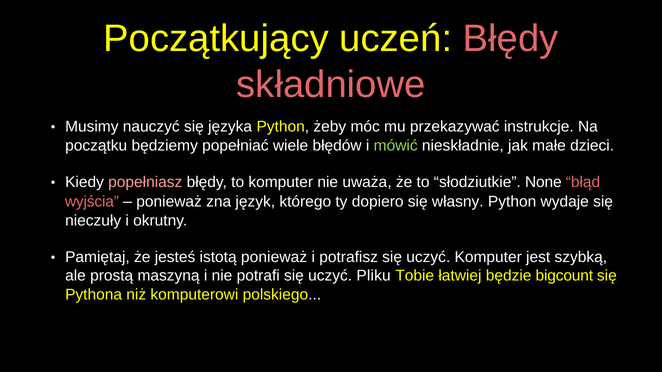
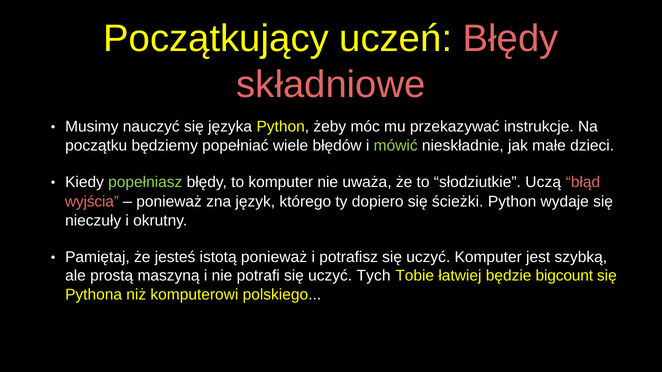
popełniasz colour: pink -> light green (145, 182)
None: None -> Uczą (543, 182)
własny: własny -> ścieżki (458, 202)
Pliku: Pliku -> Tych (374, 276)
